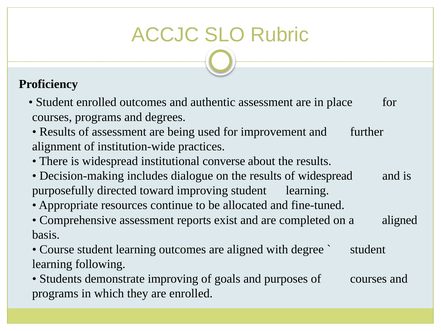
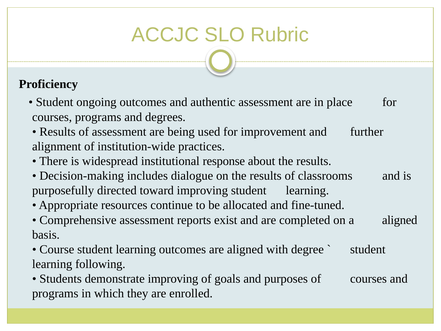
Student enrolled: enrolled -> ongoing (96, 102)
converse: converse -> response (224, 161)
of widespread: widespread -> classrooms (325, 176)
